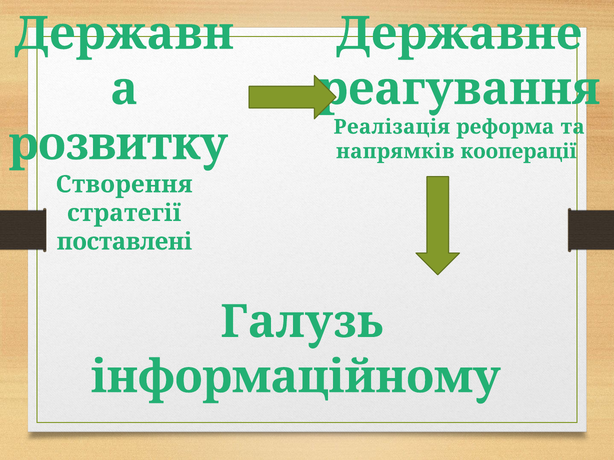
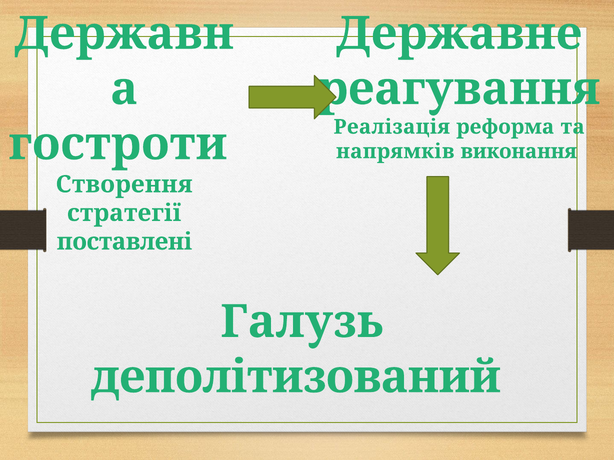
розвитку: розвитку -> гостроти (118, 144)
кооперації: кооперації -> виконання (519, 152)
інформаційному: інформаційному -> деполітизований (296, 377)
